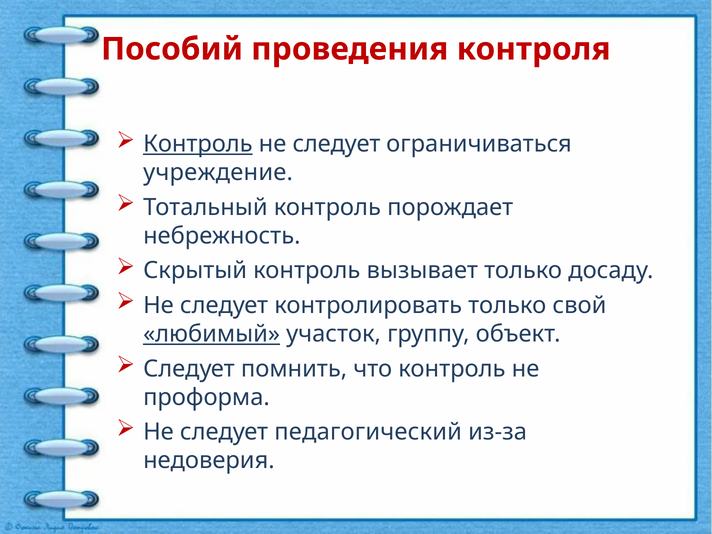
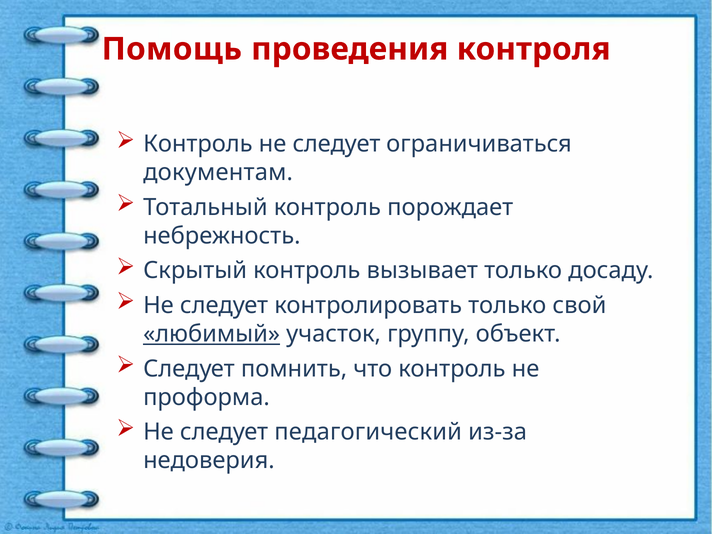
Пособий: Пособий -> Помощь (172, 49)
Контроль underline: present -> none (198, 144)
учреждение: учреждение -> документам (218, 173)
